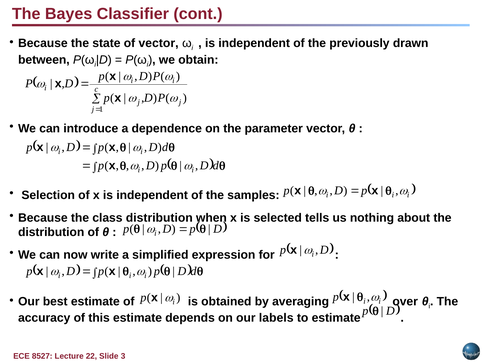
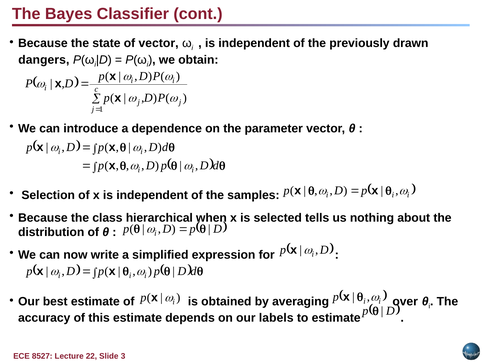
between: between -> dangers (44, 60)
class distribution: distribution -> hierarchical (159, 218)
